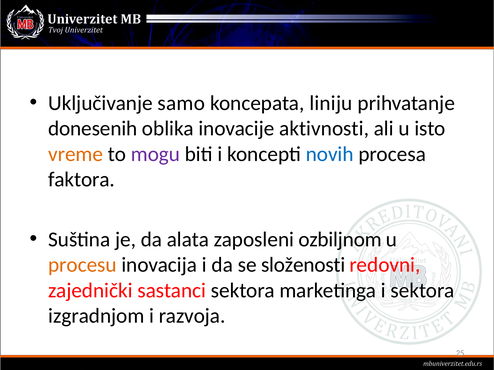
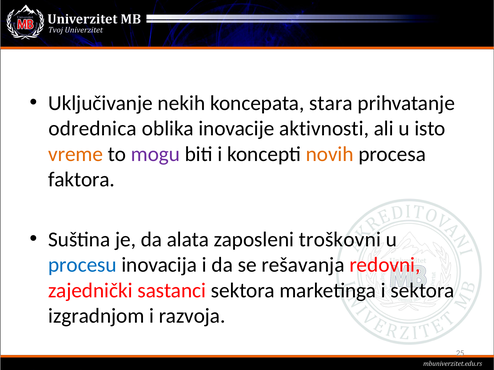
samo: samo -> nekih (181, 103)
liniju: liniju -> stara (331, 103)
donesenih: donesenih -> odrednica (93, 129)
novih colour: blue -> orange (330, 154)
ozbiljnom: ozbiljnom -> troškovni (340, 240)
procesu colour: orange -> blue (82, 265)
složenosti: složenosti -> rešavanja (303, 265)
